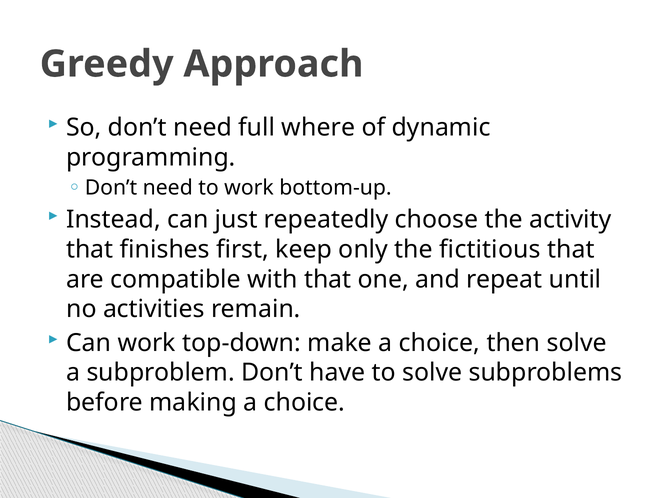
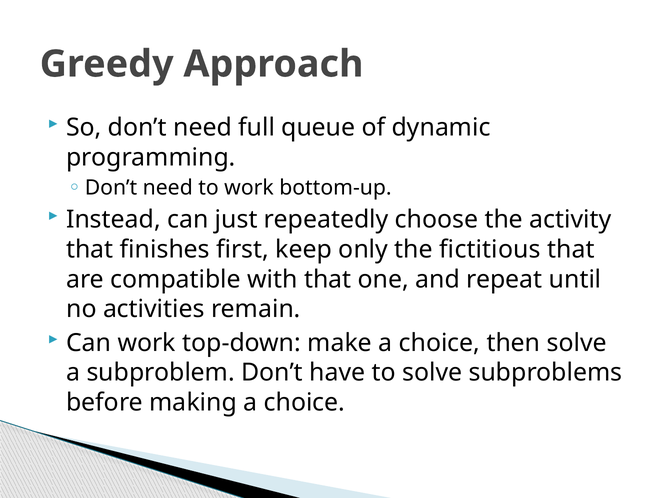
where: where -> queue (318, 127)
